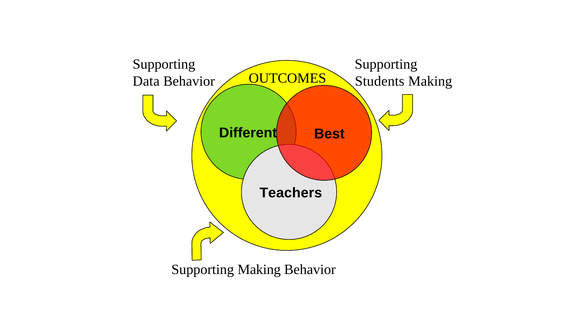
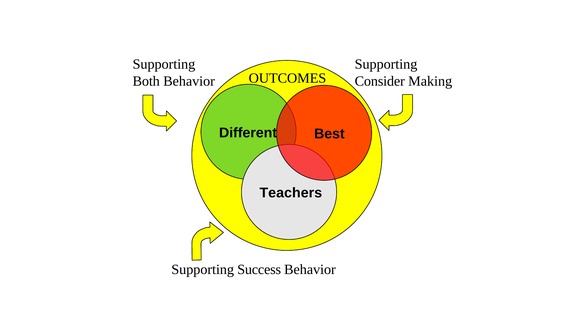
Data: Data -> Both (146, 81)
Students: Students -> Consider (380, 81)
Supporting Making: Making -> Success (259, 270)
